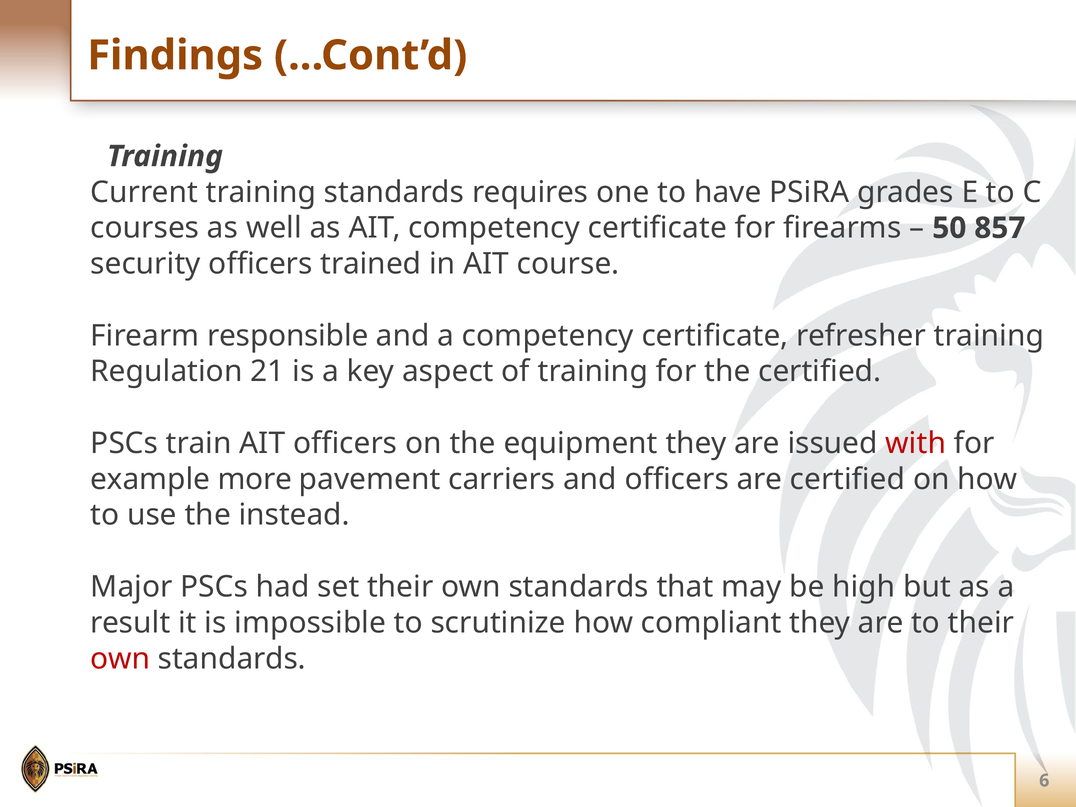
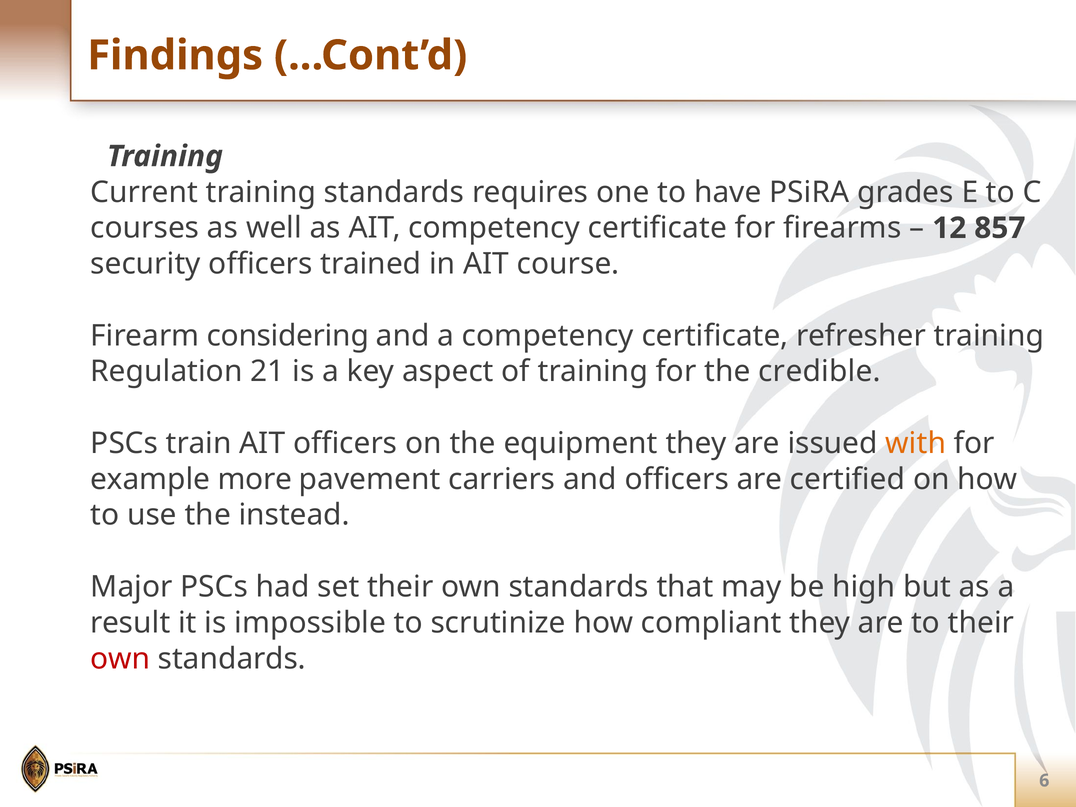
50: 50 -> 12 (949, 228)
responsible: responsible -> considering (288, 336)
the certified: certified -> credible (820, 372)
with colour: red -> orange (916, 443)
